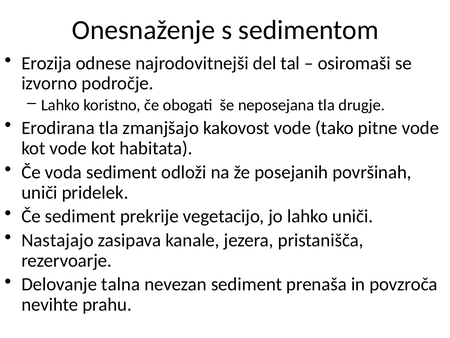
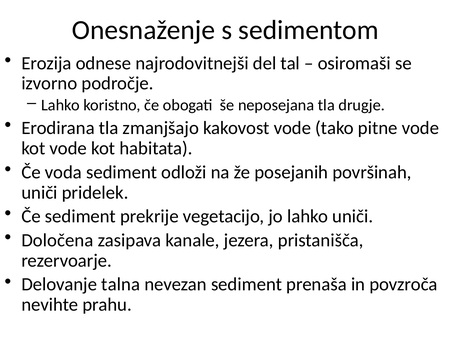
Nastajajo: Nastajajo -> Določena (57, 240)
